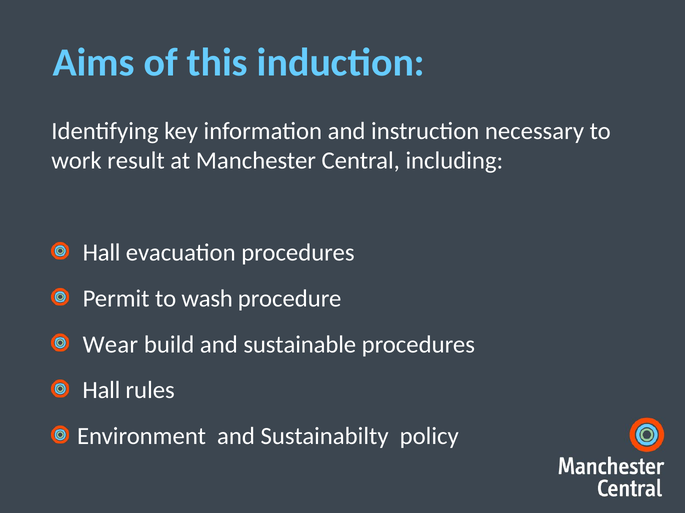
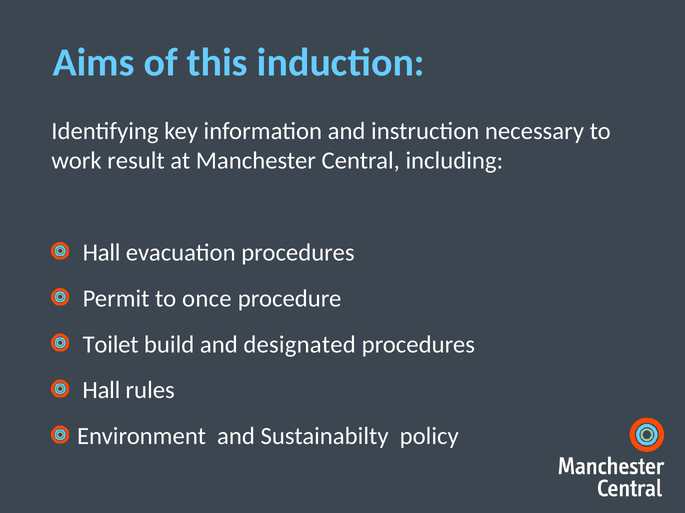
wash: wash -> once (207, 299)
Wear: Wear -> Toilet (111, 345)
sustainable: sustainable -> designated (300, 345)
